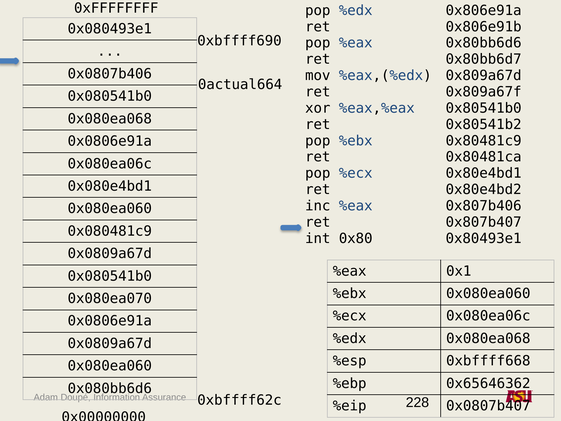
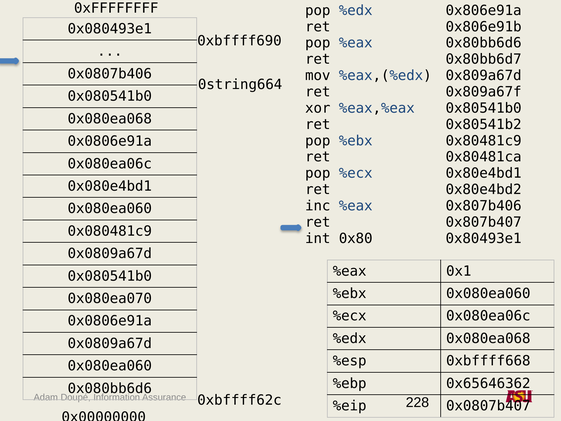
0actual664: 0actual664 -> 0string664 (240, 84)
